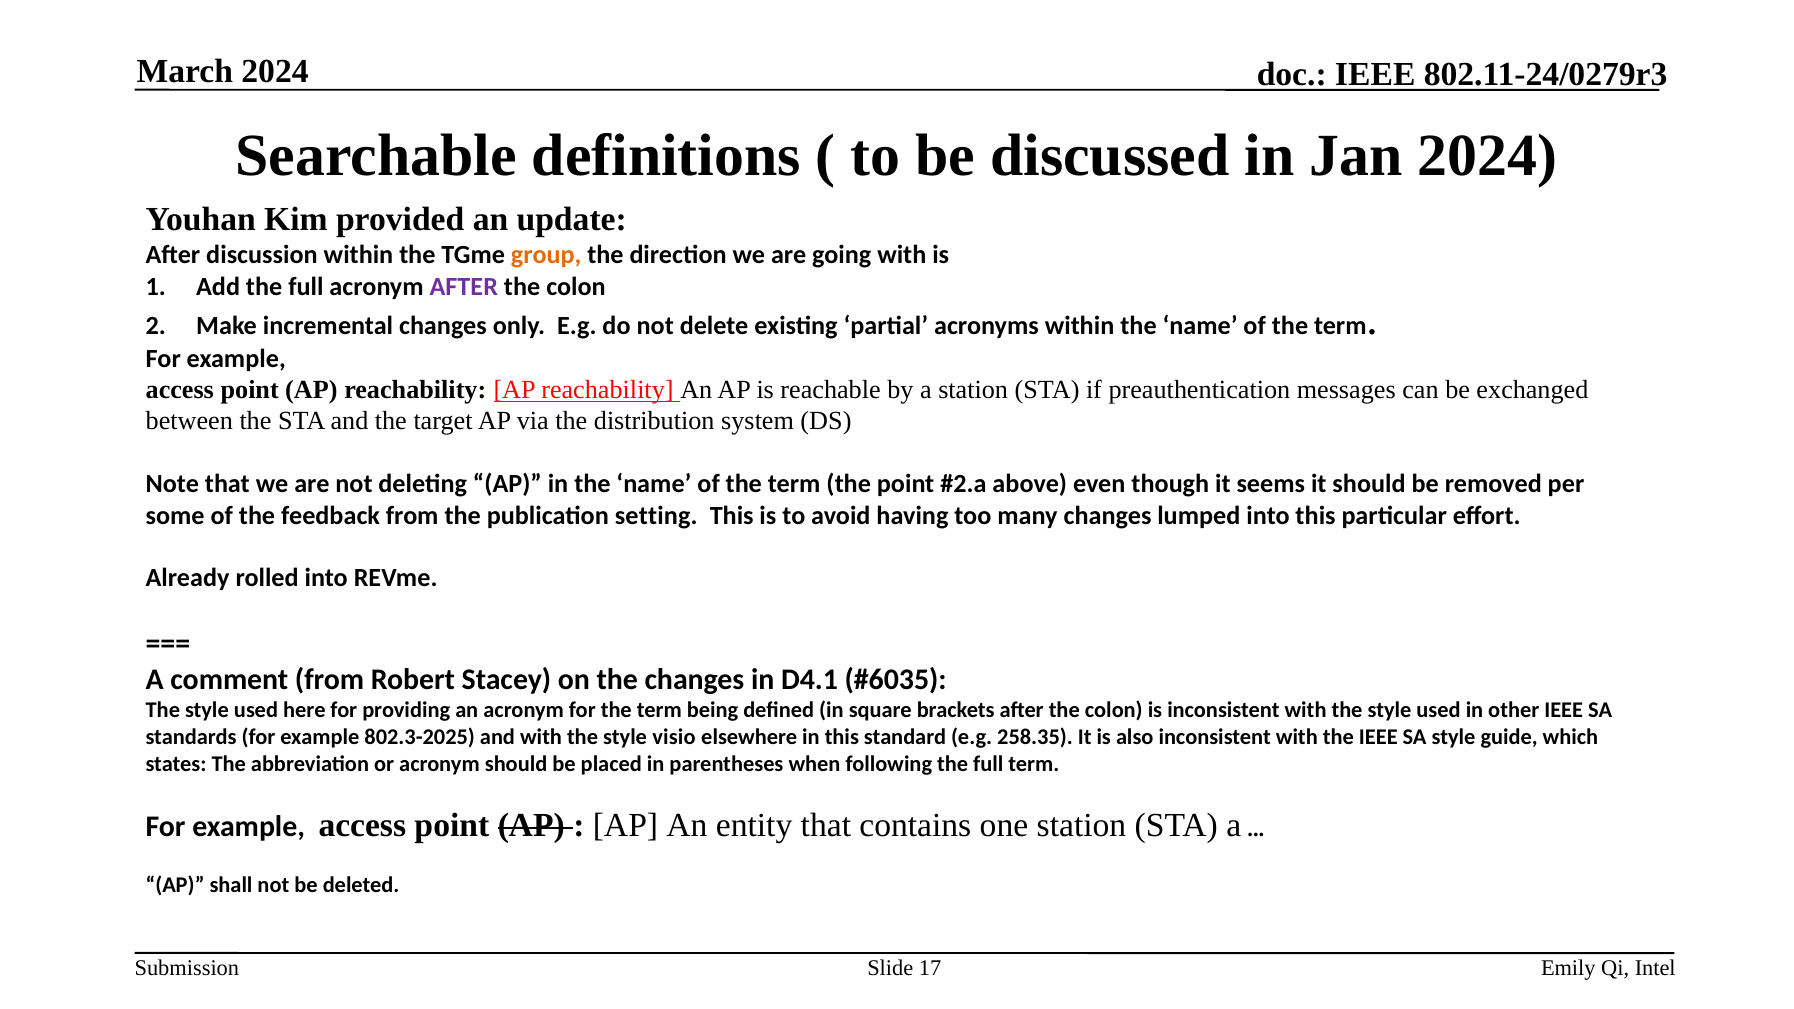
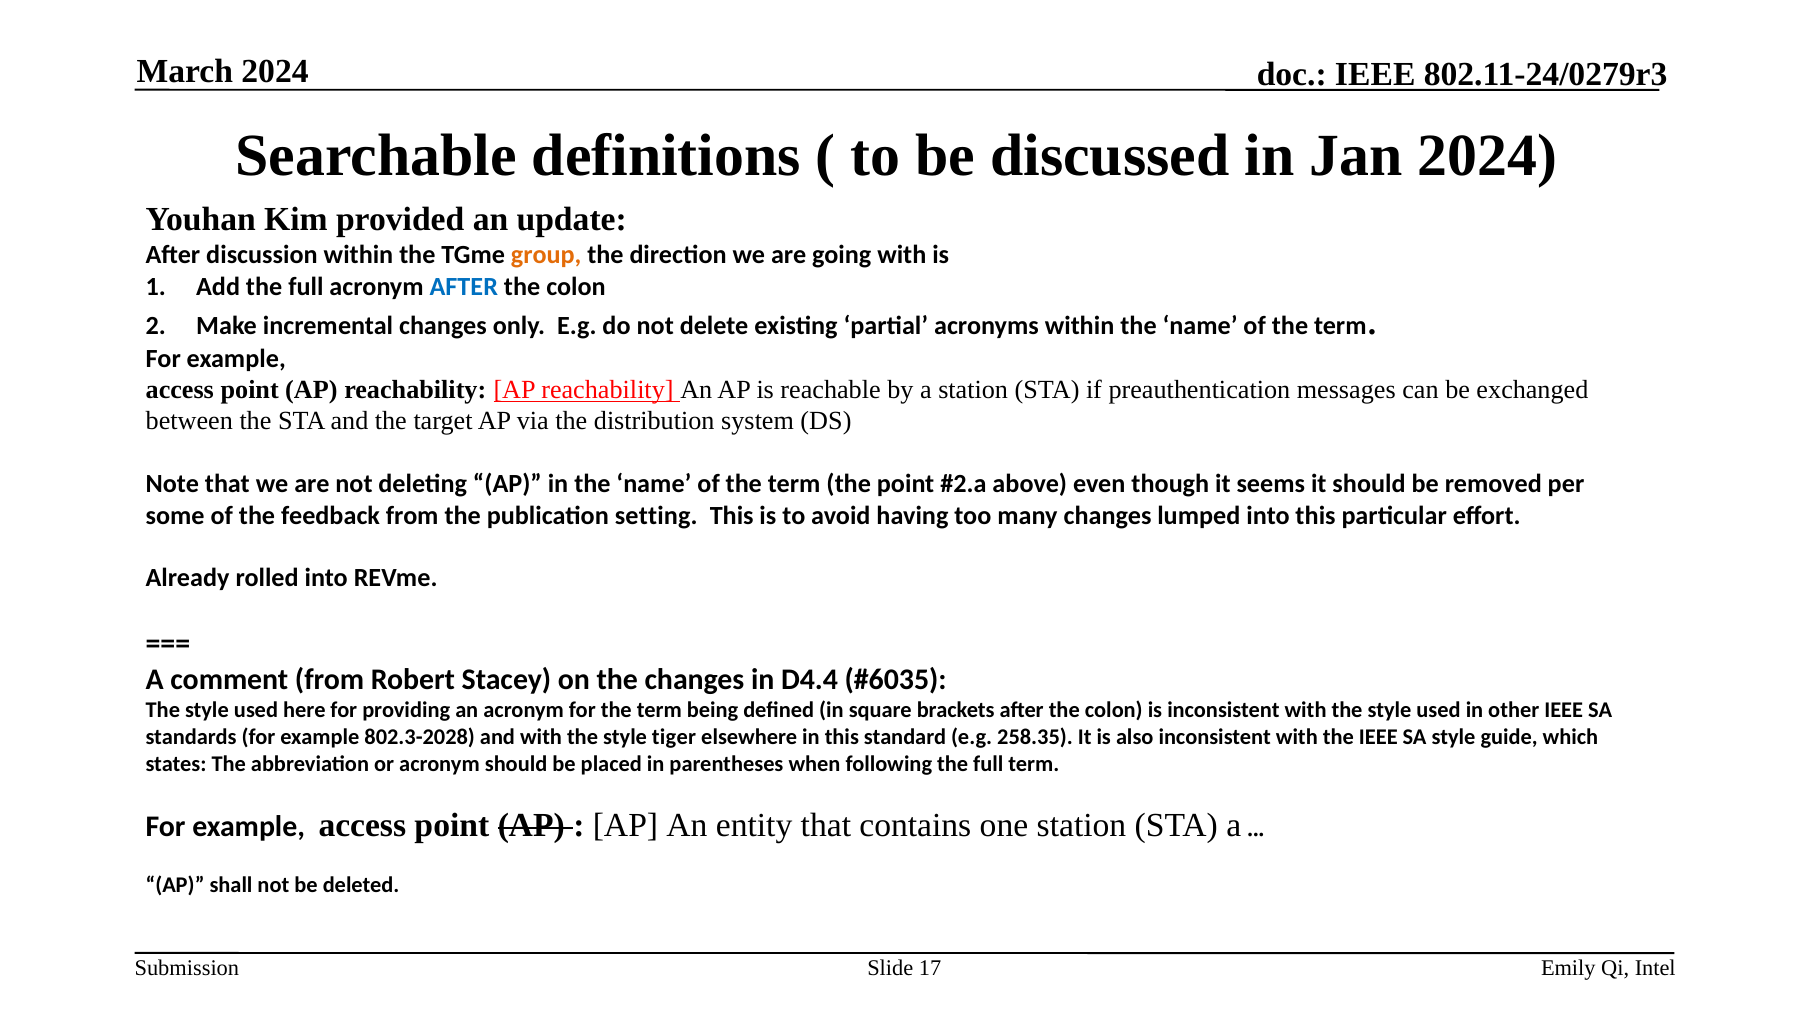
AFTER colour: purple -> blue (464, 287)
D4.1: D4.1 -> D4.4 (810, 680)
802.3-2025: 802.3-2025 -> 802.3-2028 (420, 737)
visio: visio -> tiger (674, 737)
